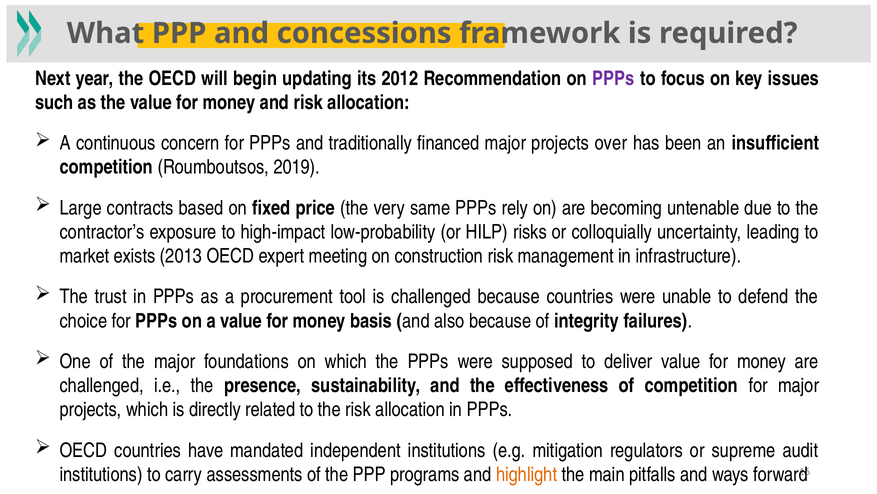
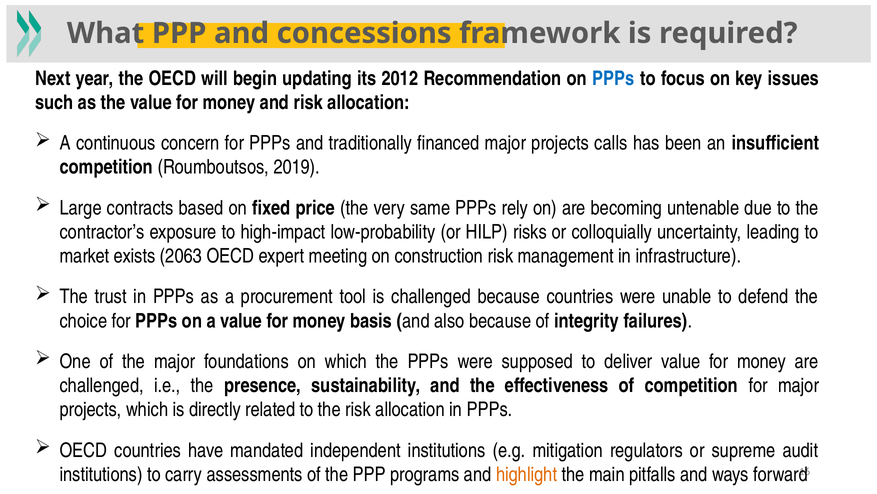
PPPs colour: purple -> blue (613, 78)
over: over -> calls (611, 143)
2013: 2013 -> 2063 (181, 256)
